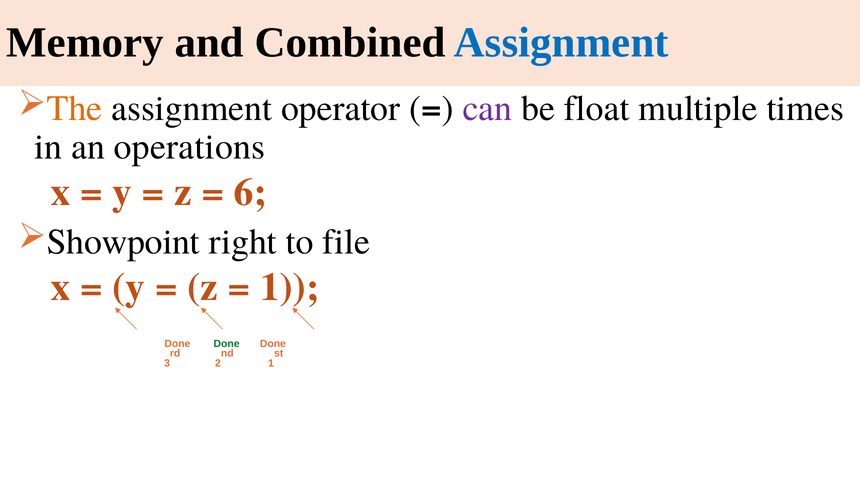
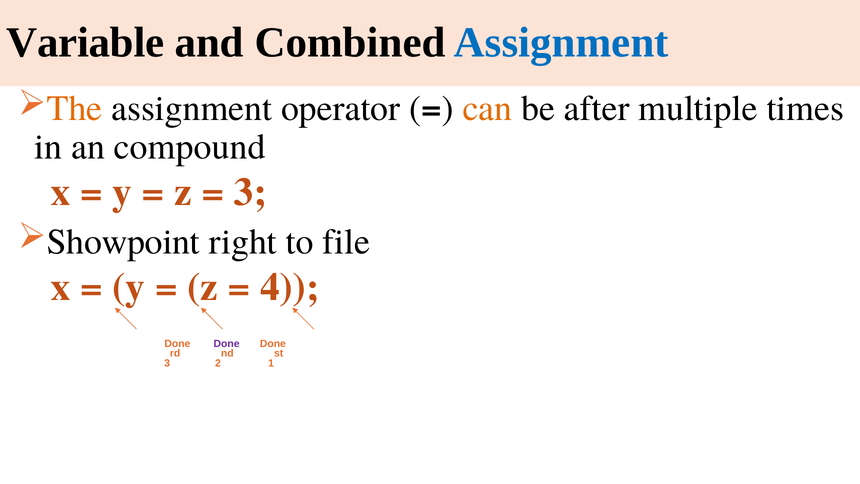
Memory: Memory -> Variable (85, 43)
can colour: purple -> orange (487, 108)
float: float -> after (597, 108)
operations: operations -> compound (190, 147)
6: 6 -> 3 (250, 192)
1: 1 -> 4 (290, 287)
Done colour: green -> purple (227, 343)
